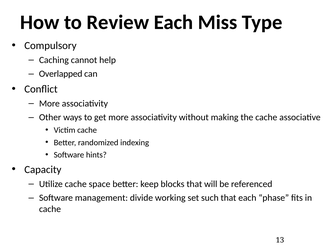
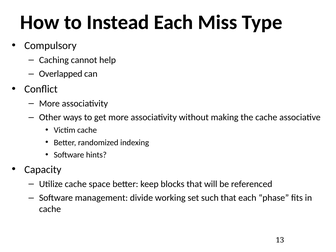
Review: Review -> Instead (118, 22)
